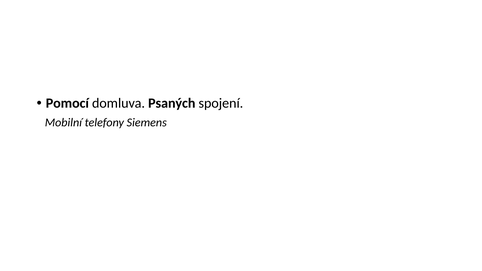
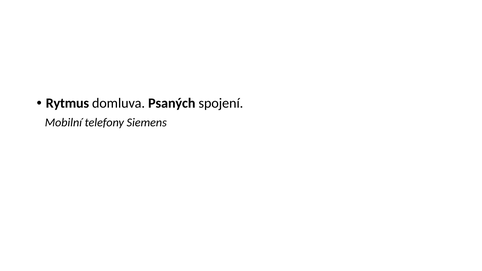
Pomocí: Pomocí -> Rytmus (67, 103)
